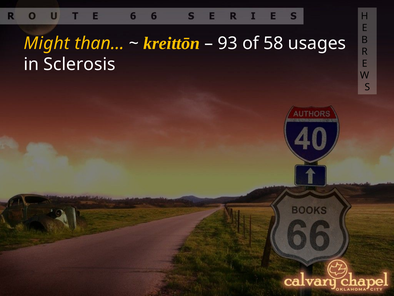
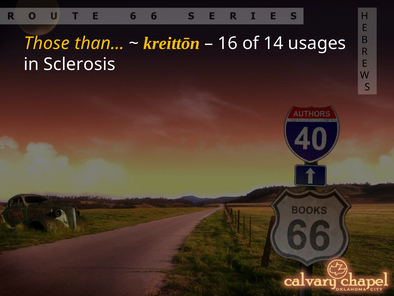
Might: Might -> Those (47, 43)
93: 93 -> 16 (228, 43)
58: 58 -> 14 (273, 43)
